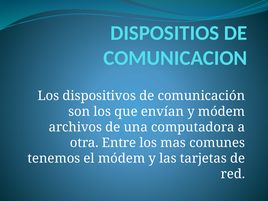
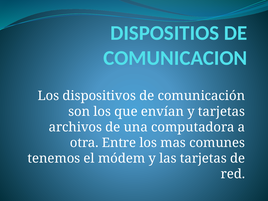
y módem: módem -> tarjetas (221, 112)
